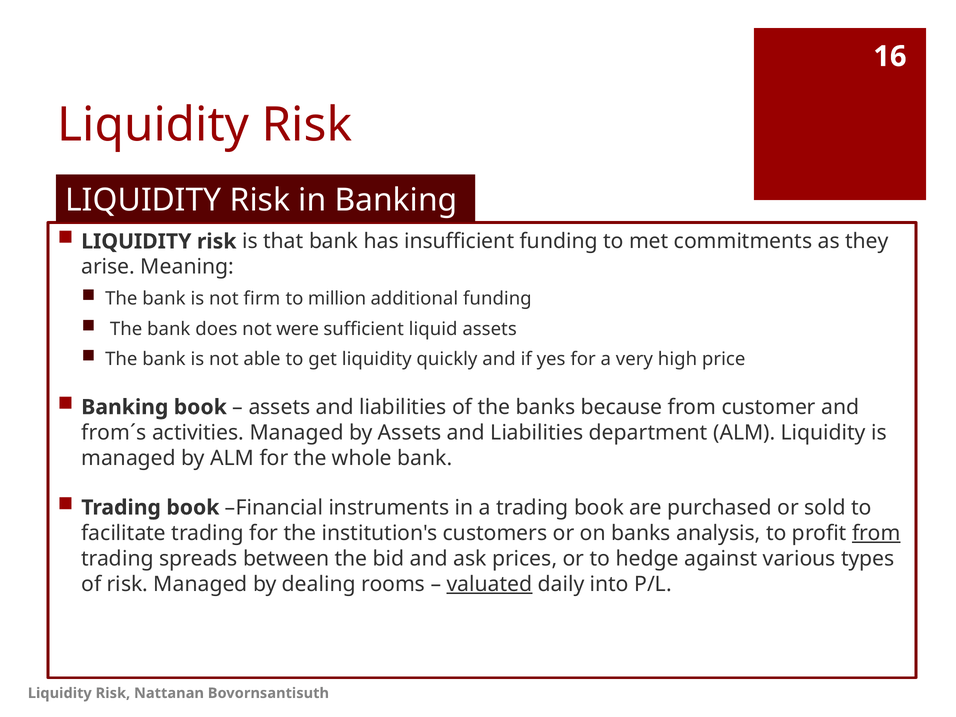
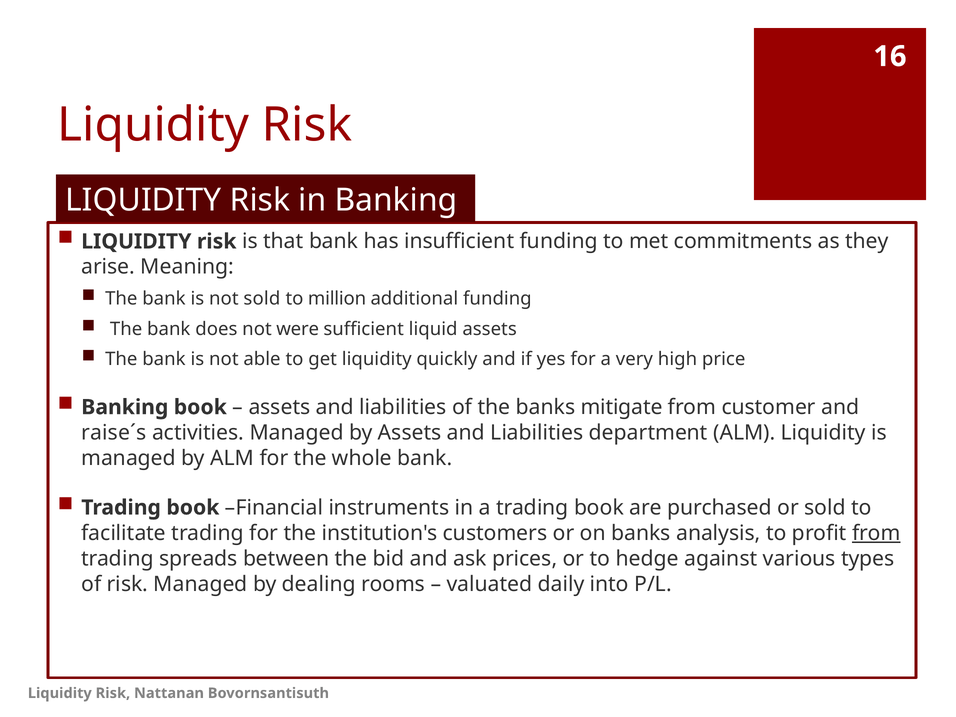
not firm: firm -> sold (262, 299)
because: because -> mitigate (622, 407)
from´s: from´s -> raise´s (114, 433)
valuated underline: present -> none (490, 584)
